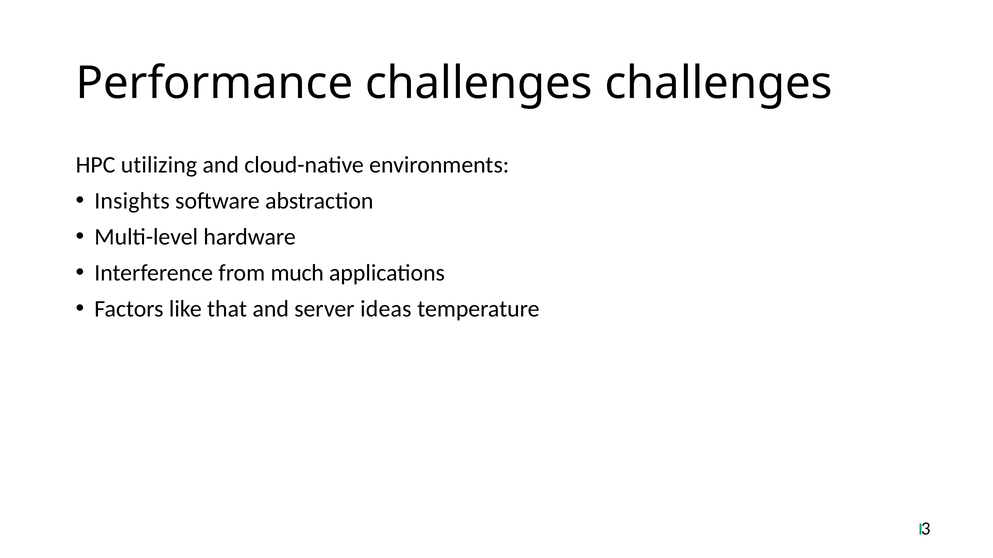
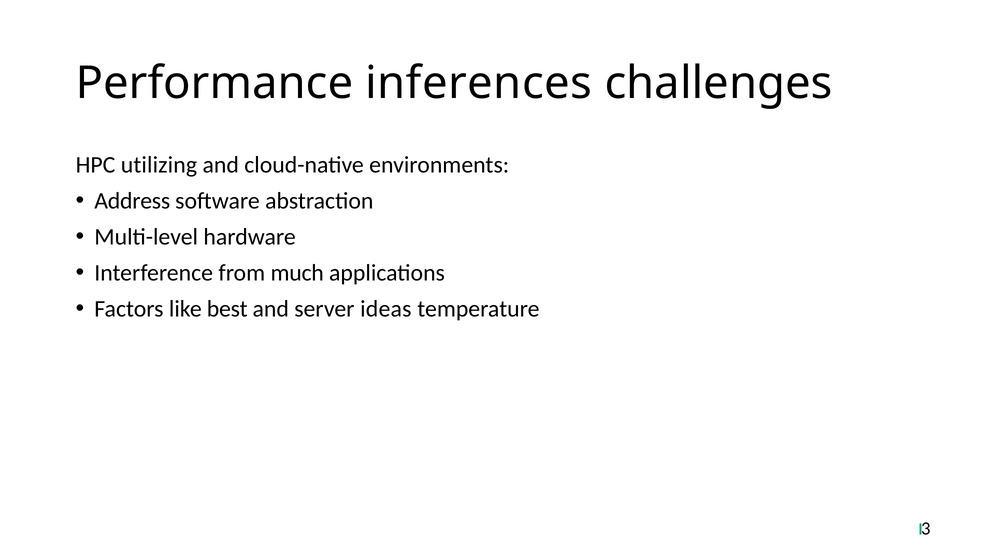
Performance challenges: challenges -> inferences (479, 83)
Insights: Insights -> Address (132, 201)
that: that -> best (227, 309)
